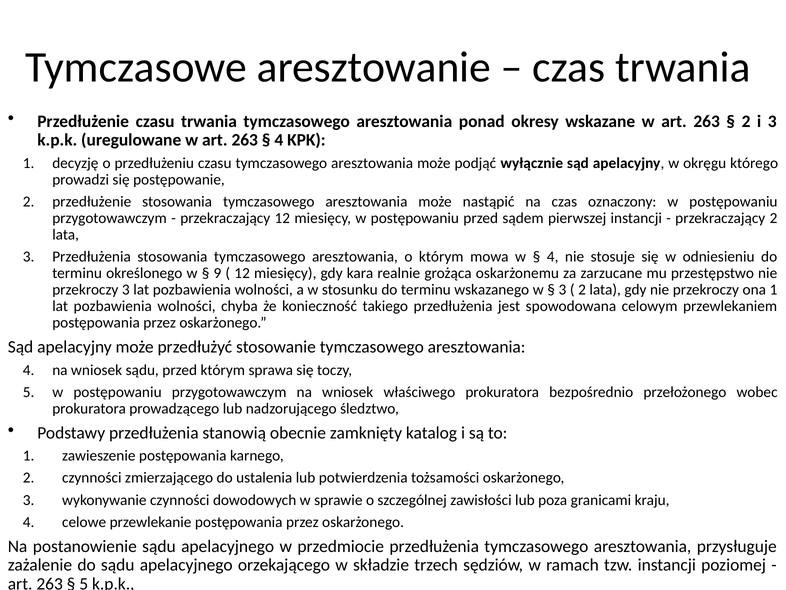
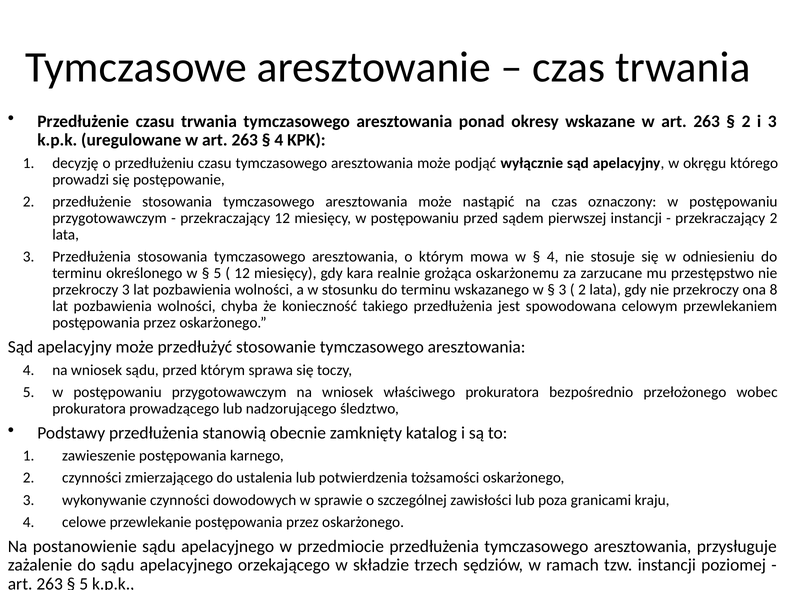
9: 9 -> 5 (217, 273)
ona 1: 1 -> 8 (774, 290)
